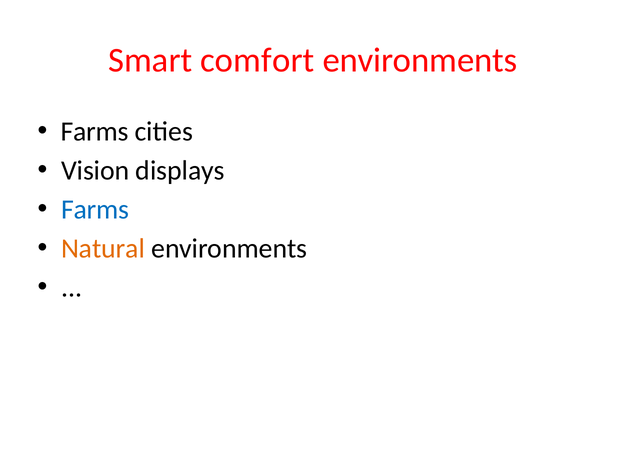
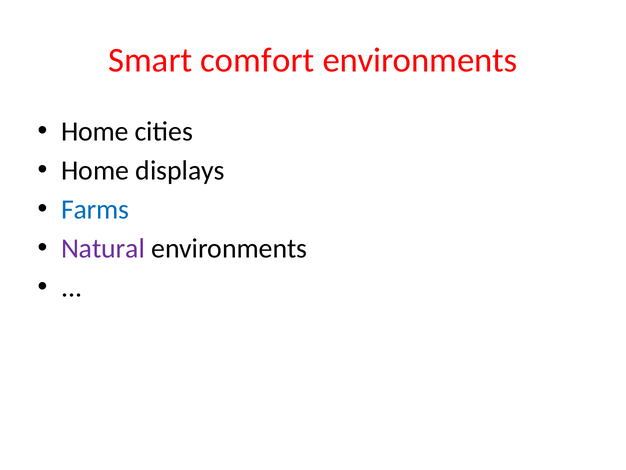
Farms: Farms -> Home (95, 131)
Vision: Vision -> Home (95, 170)
Natural colour: orange -> purple (103, 248)
